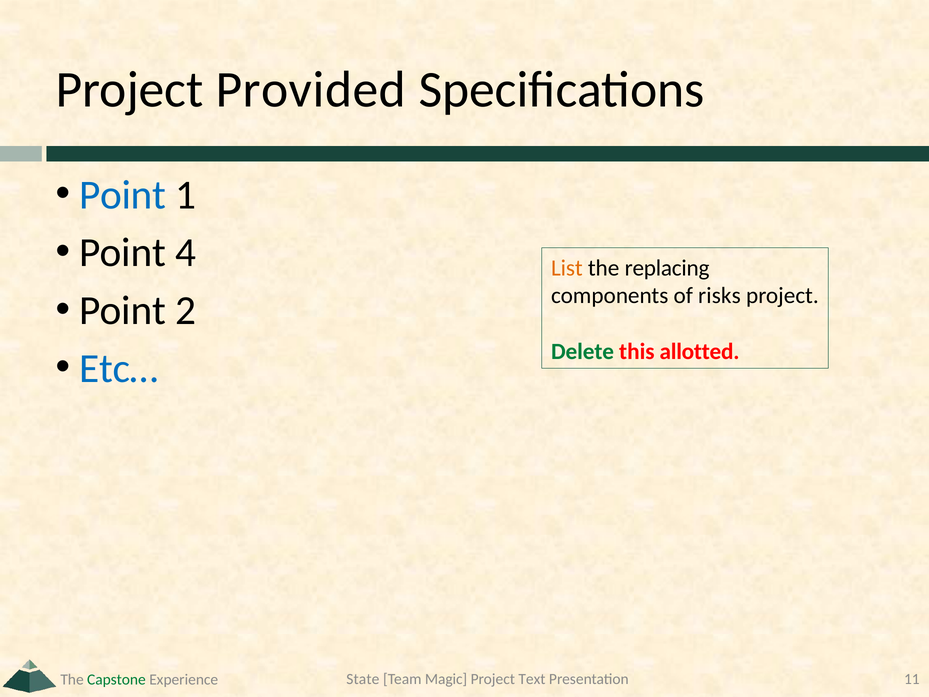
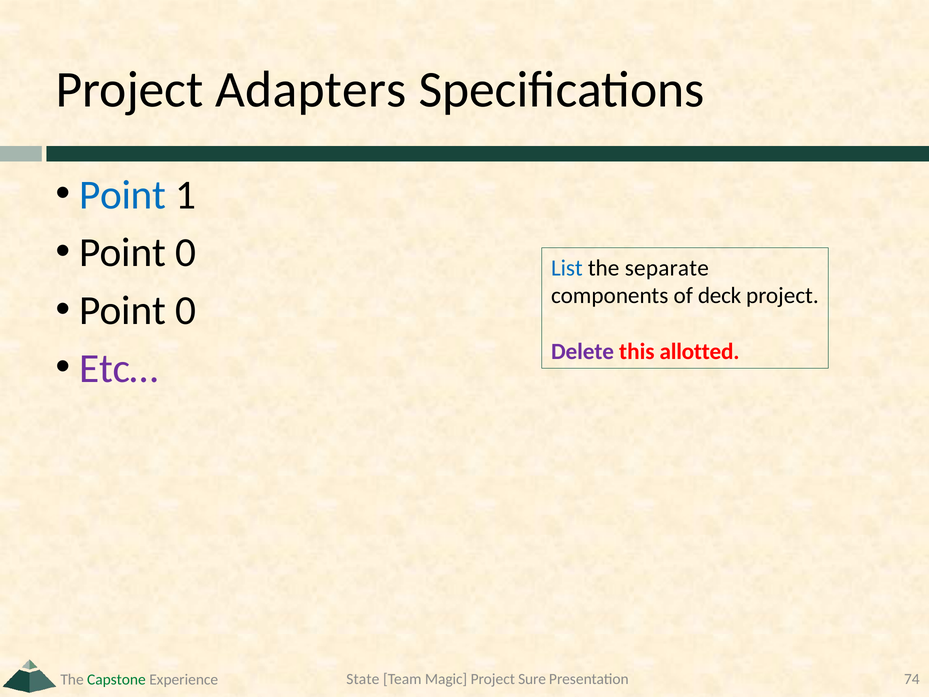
Provided: Provided -> Adapters (311, 90)
4: 4 -> 0 (186, 253)
List colour: orange -> blue (567, 268)
replacing: replacing -> separate (667, 268)
risks: risks -> deck (720, 296)
2: 2 -> 0 (186, 311)
Delete colour: green -> purple (583, 351)
Etc… colour: blue -> purple (119, 368)
Text: Text -> Sure (532, 679)
11: 11 -> 74 (912, 679)
